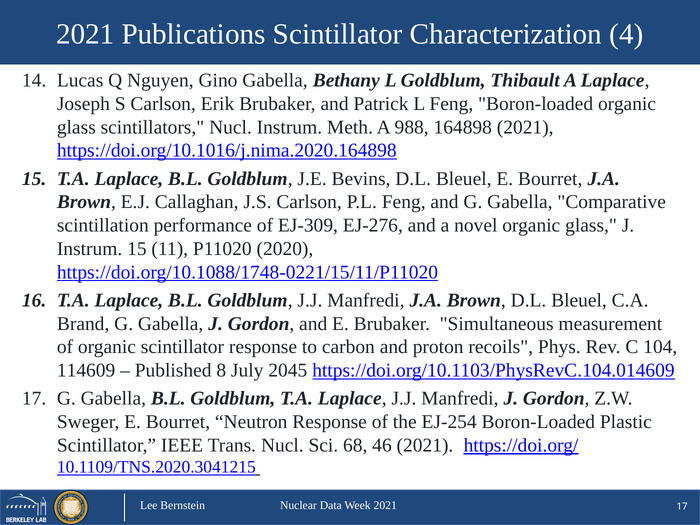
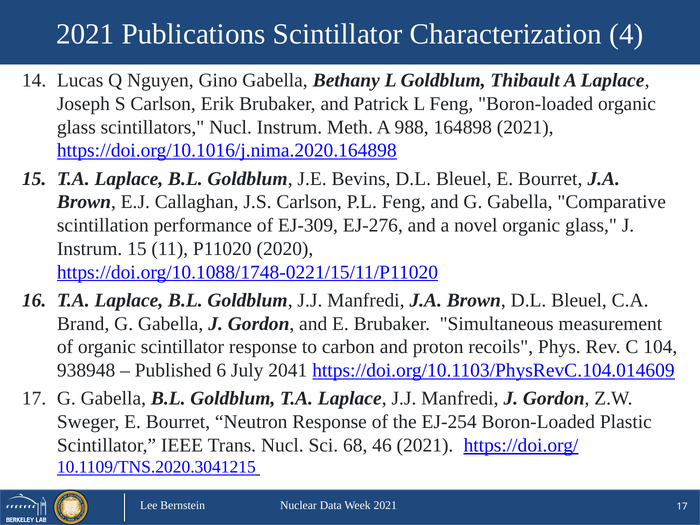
114609: 114609 -> 938948 (86, 370)
8: 8 -> 6 (221, 370)
2045: 2045 -> 2041 (288, 370)
